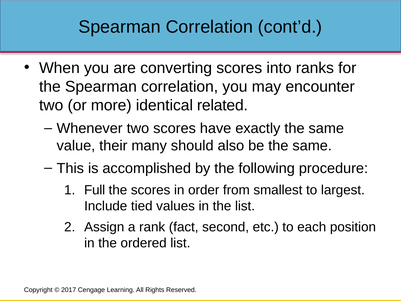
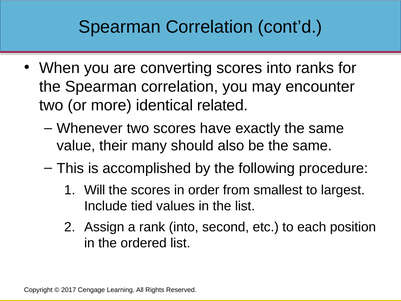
Full: Full -> Will (95, 190)
rank fact: fact -> into (184, 227)
